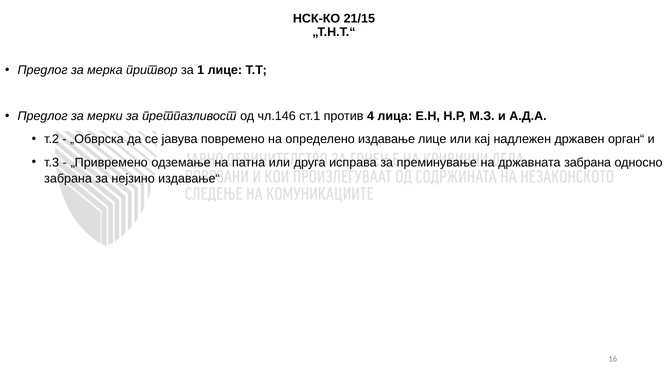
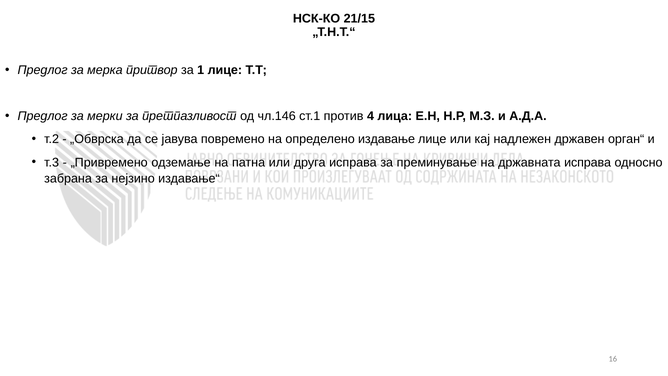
државната забрана: забрана -> исправа (588, 162)
